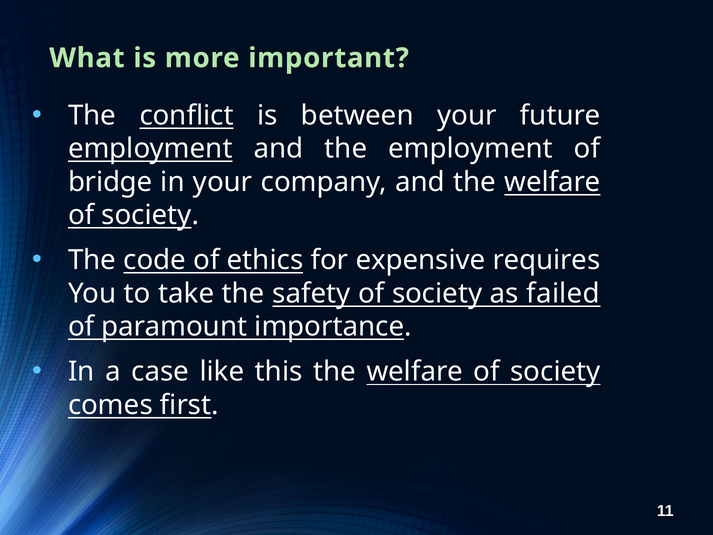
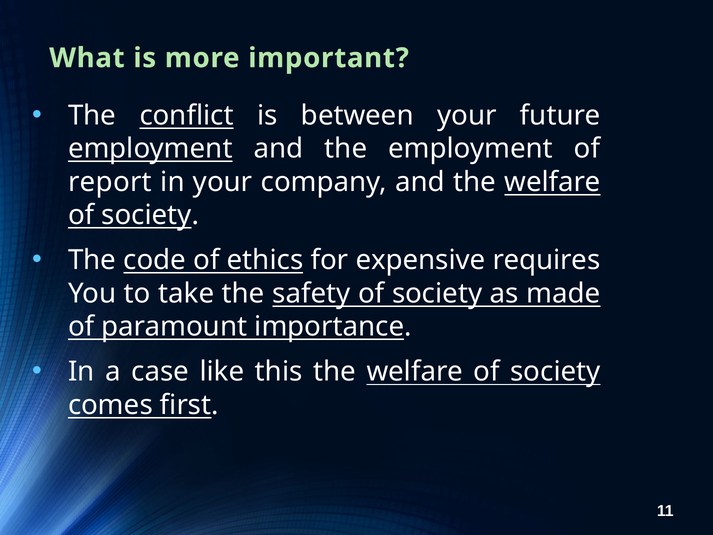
bridge: bridge -> report (110, 182)
failed: failed -> made (563, 293)
